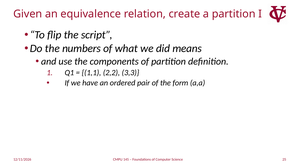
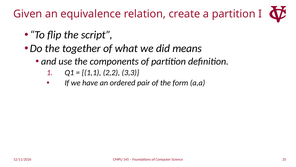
numbers: numbers -> together (81, 48)
